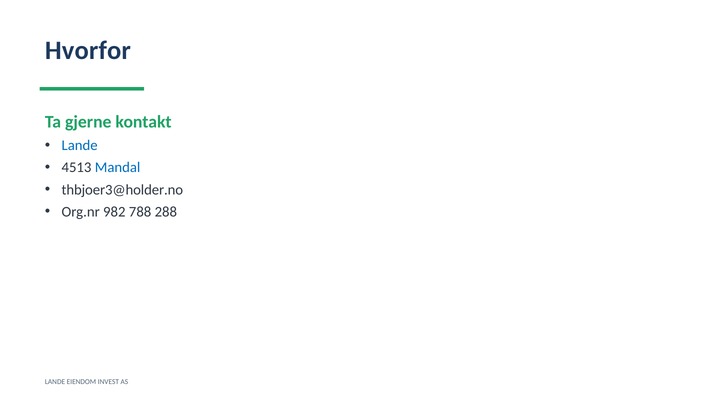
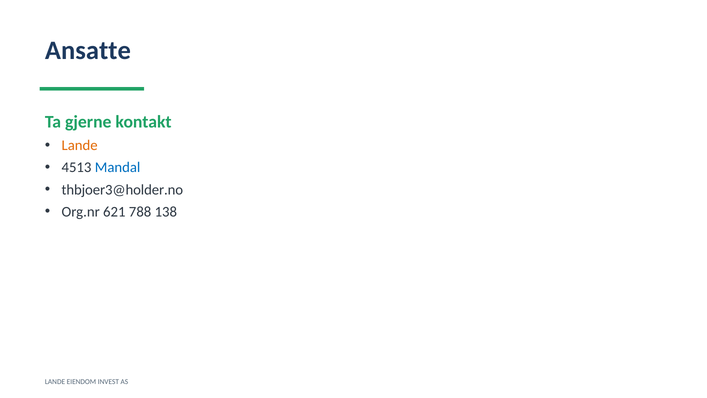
Hvorfor: Hvorfor -> Ansatte (88, 50)
Lande colour: blue -> orange (80, 145)
982: 982 -> 621 (114, 212)
288: 288 -> 138 (166, 212)
